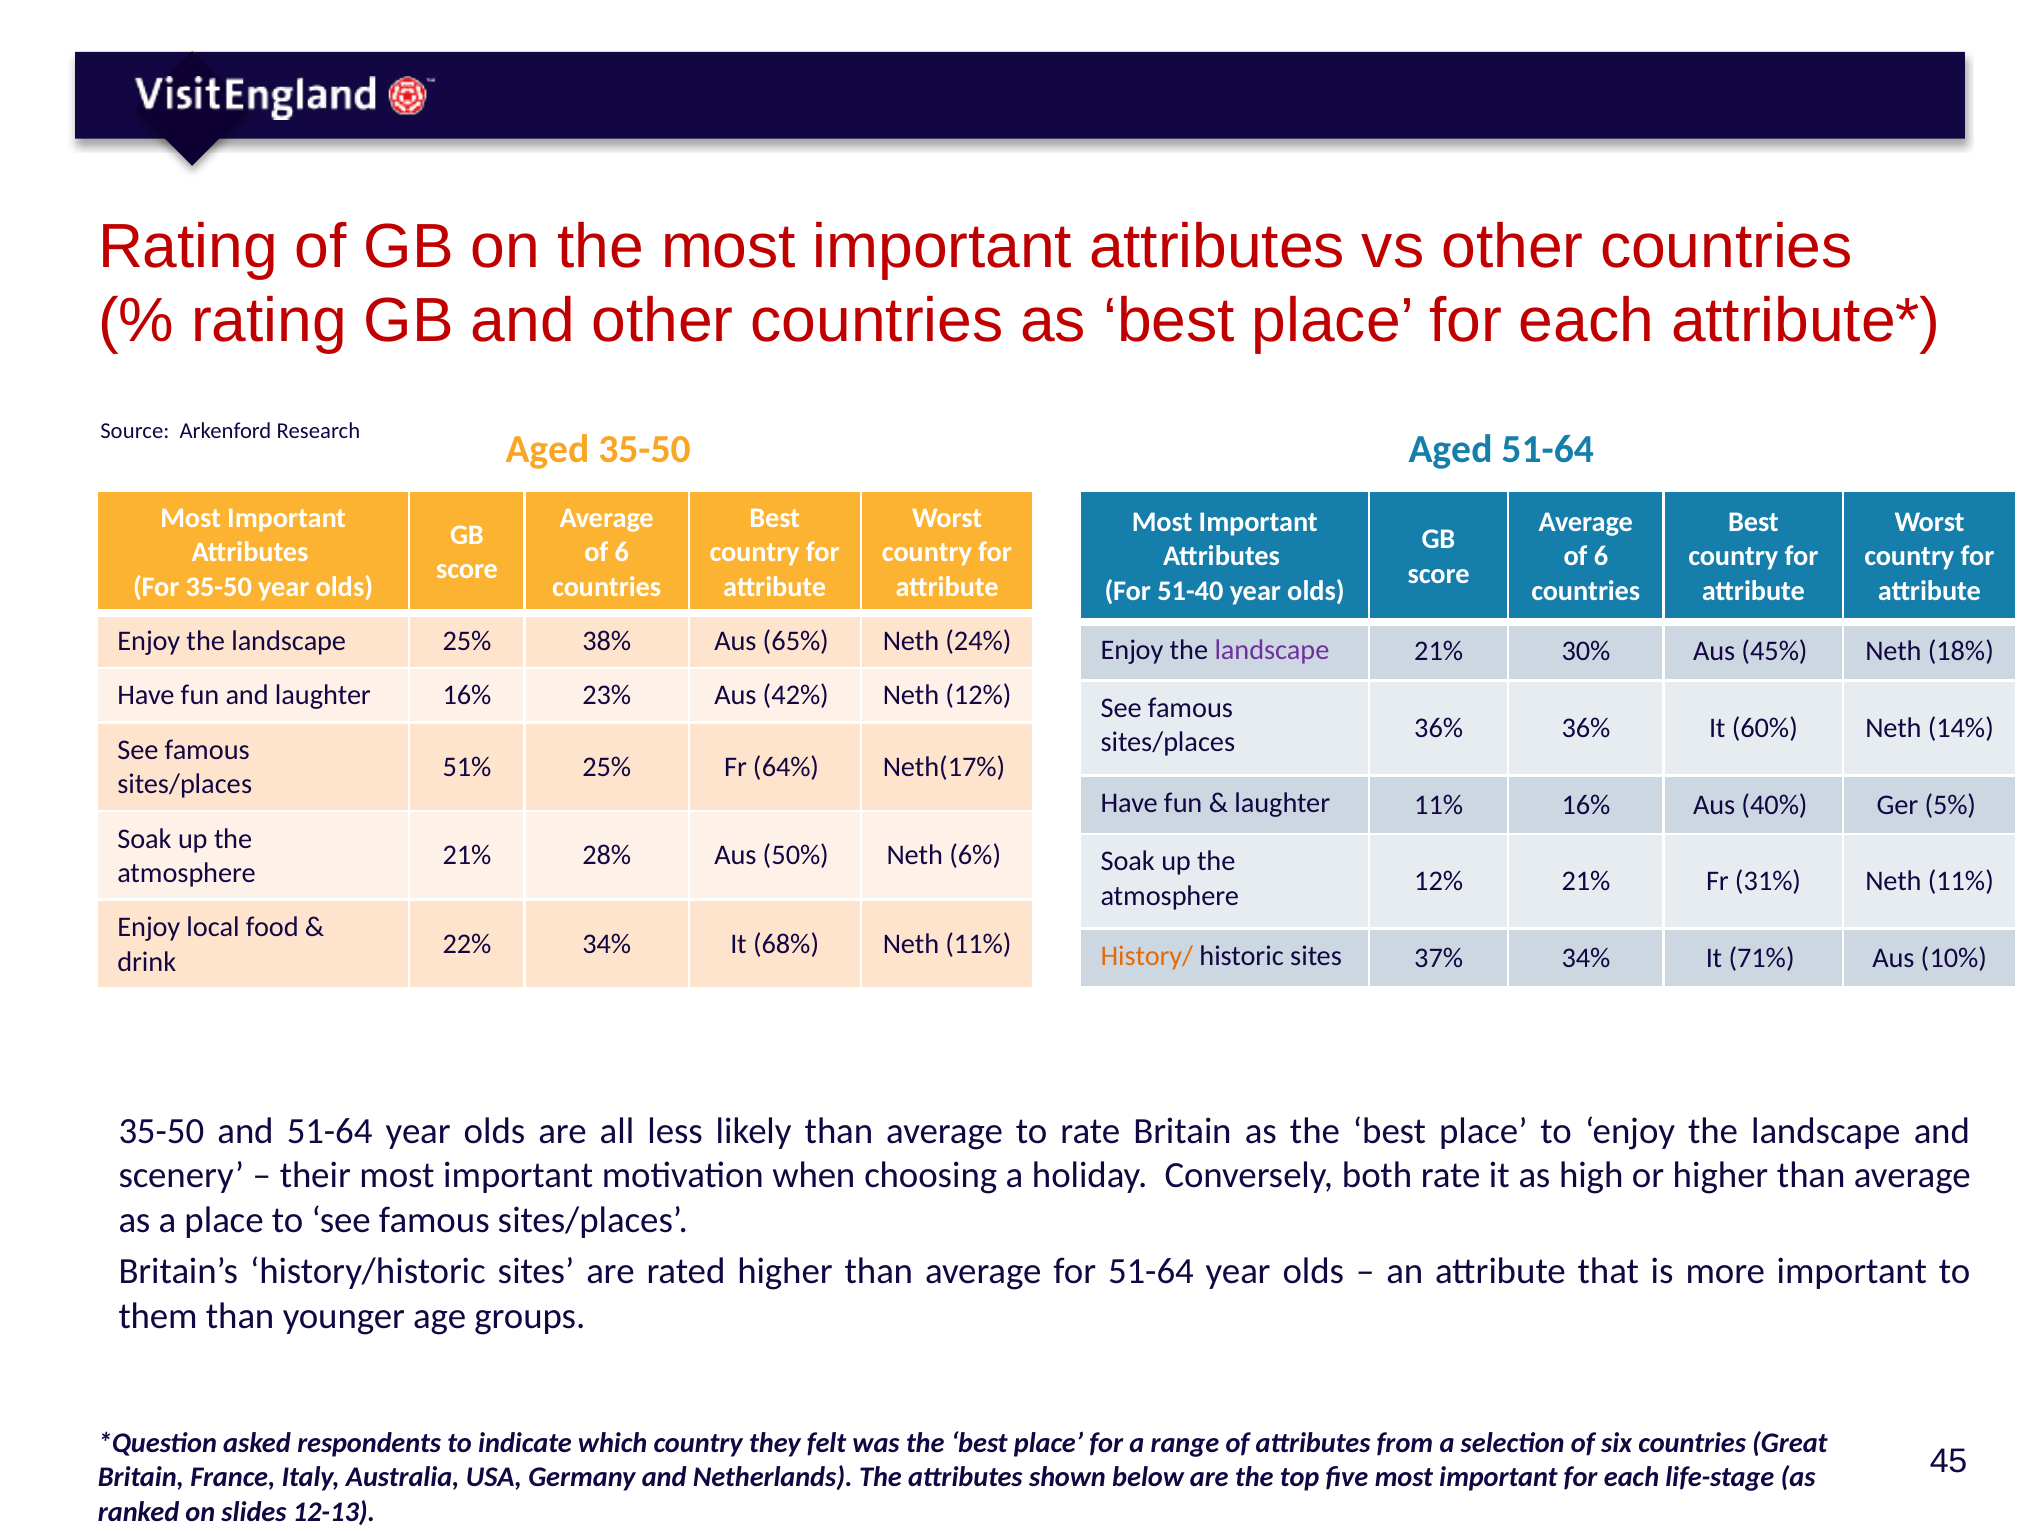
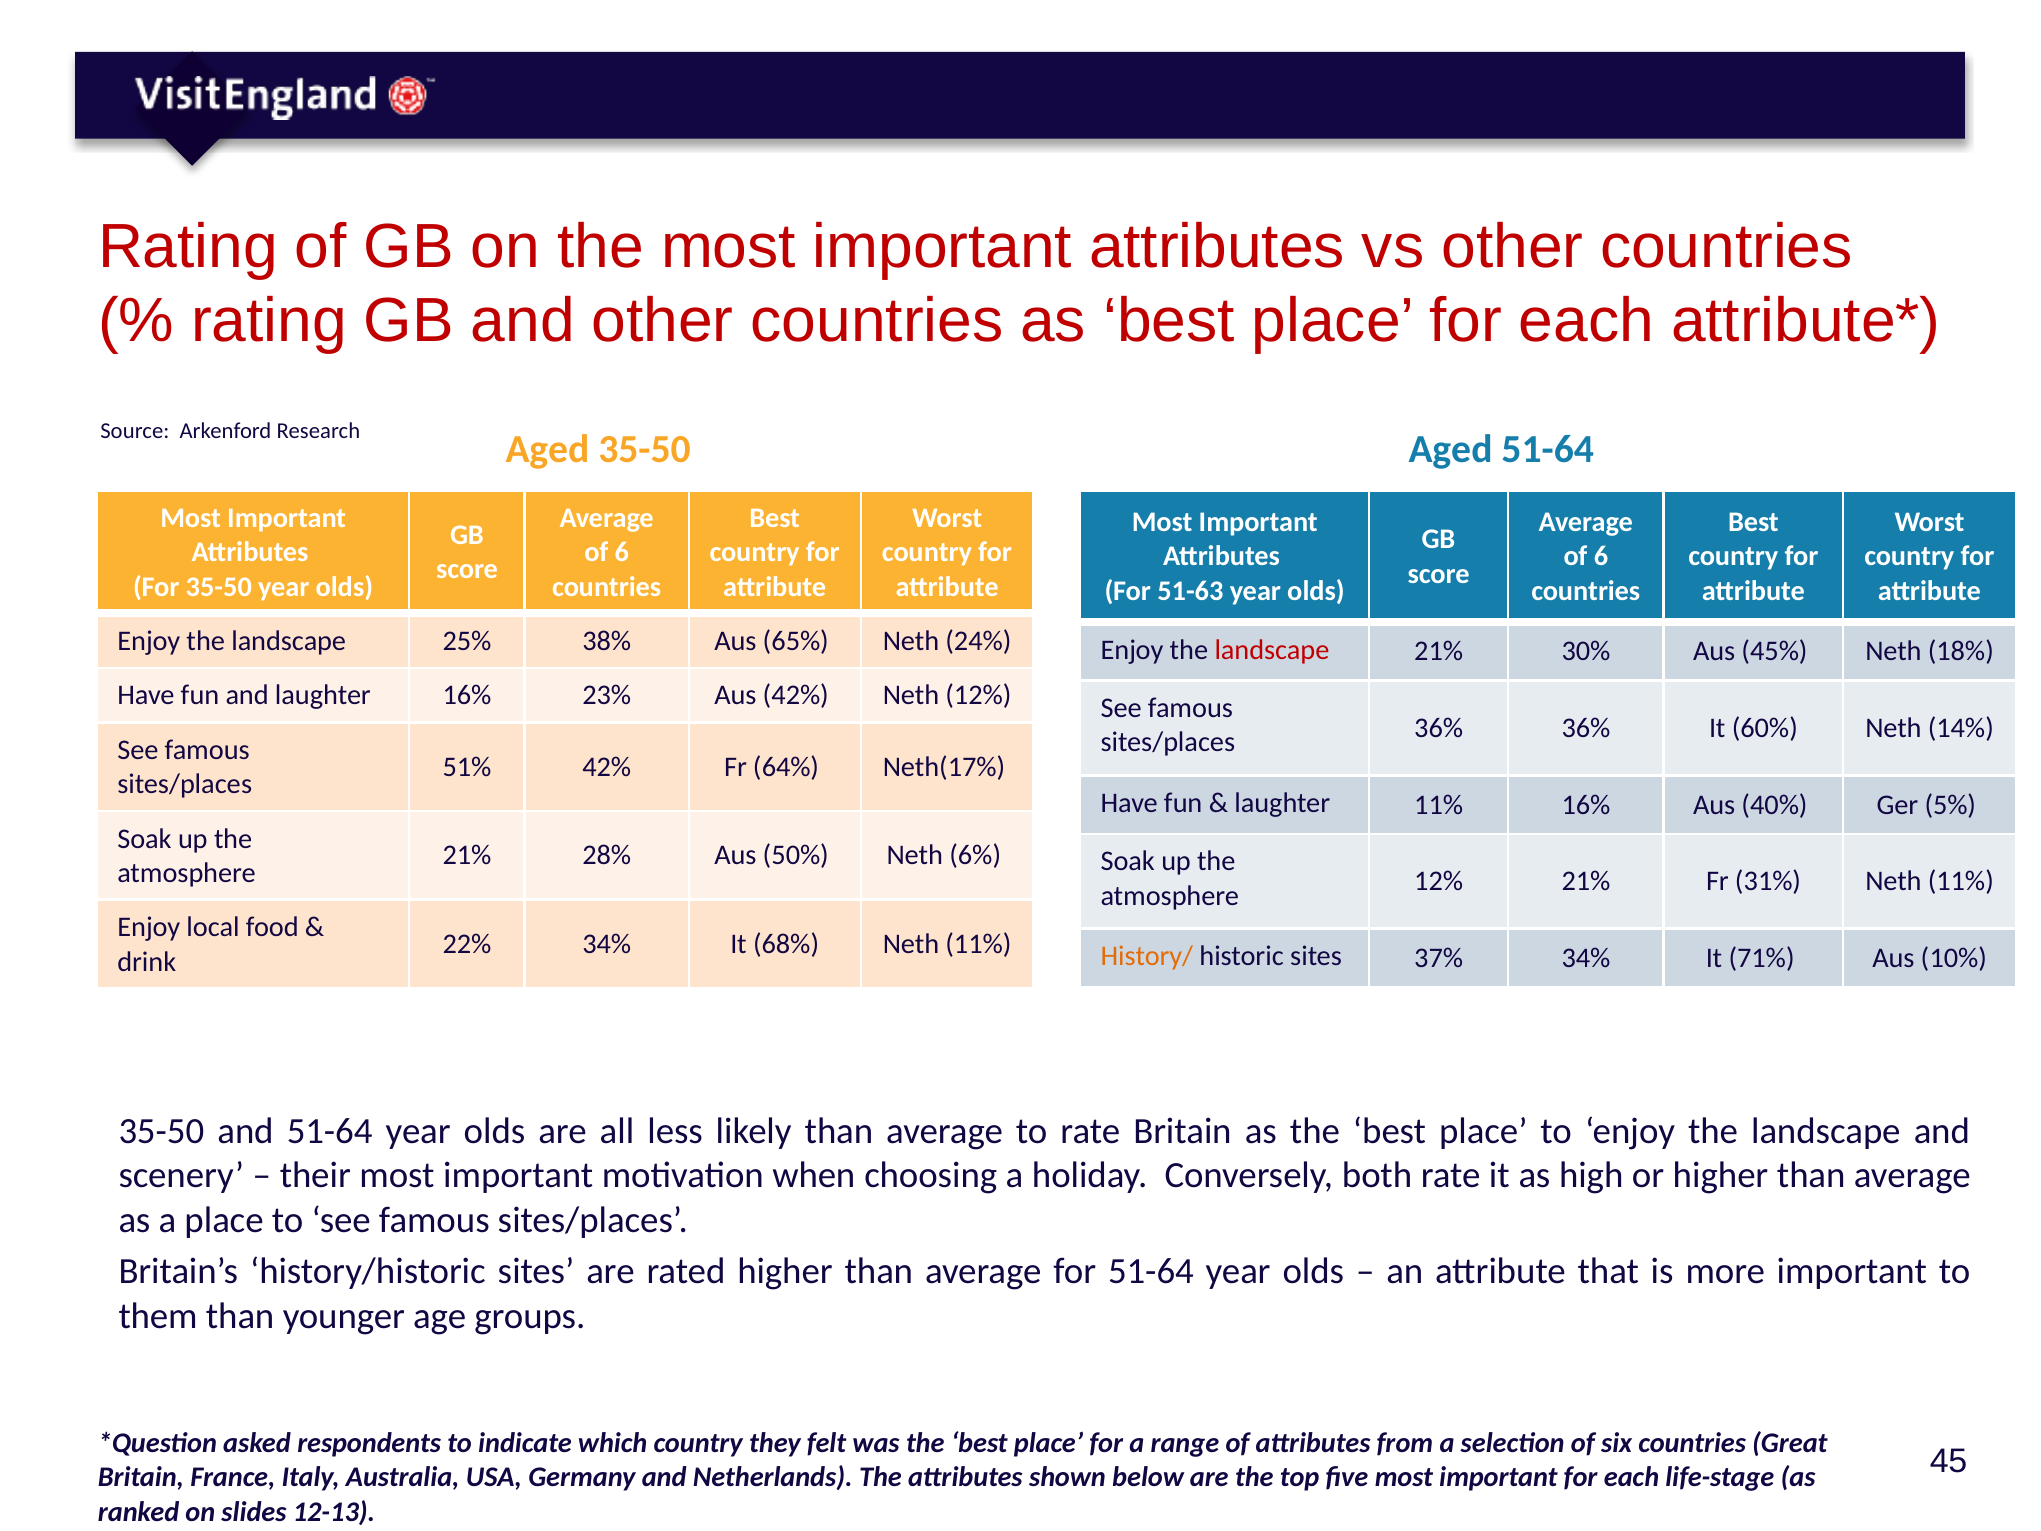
51-40: 51-40 -> 51-63 (1190, 591)
landscape colour: purple -> red (1272, 650)
51% 25%: 25% -> 42% (607, 767)
